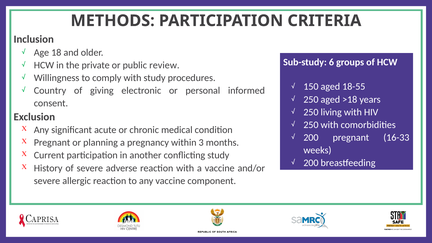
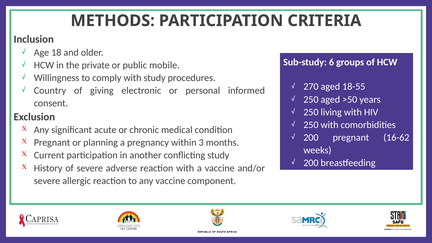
review: review -> mobile (164, 65)
150: 150 -> 270 (311, 87)
>18: >18 -> >50 (350, 99)
16-33: 16-33 -> 16-62 (396, 138)
